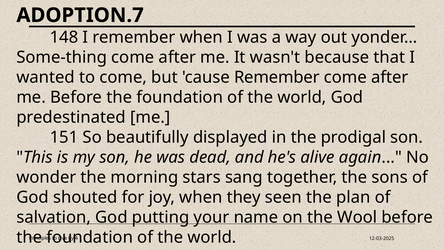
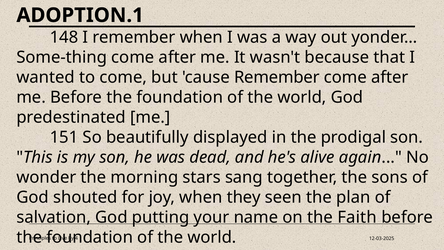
ADOPTION.7: ADOPTION.7 -> ADOPTION.1 (80, 15)
Wool: Wool -> Faith (357, 217)
